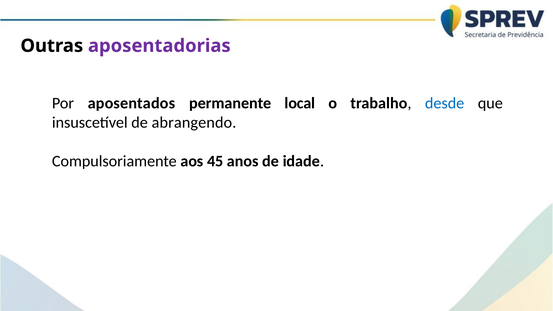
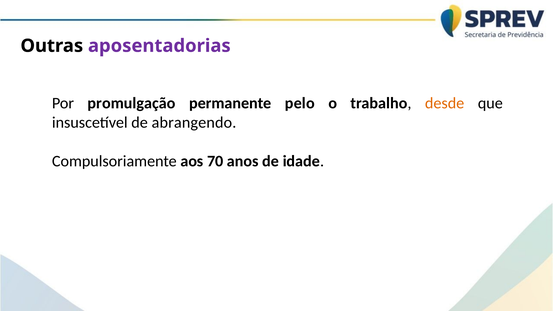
aposentados: aposentados -> promulgação (132, 103)
local: local -> pelo (300, 103)
desde colour: blue -> orange (445, 103)
45: 45 -> 70 (215, 161)
